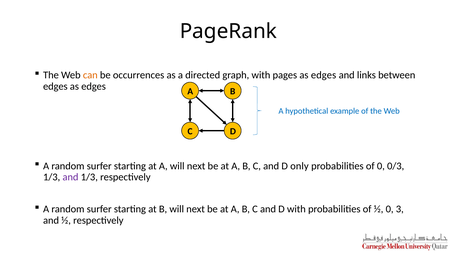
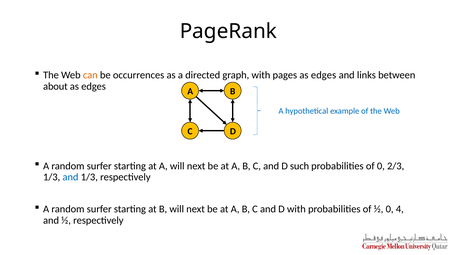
edges: edges -> about (55, 86)
only: only -> such (300, 166)
0/3: 0/3 -> 2/3 (396, 166)
and colour: purple -> blue (71, 177)
3: 3 -> 4 (400, 209)
